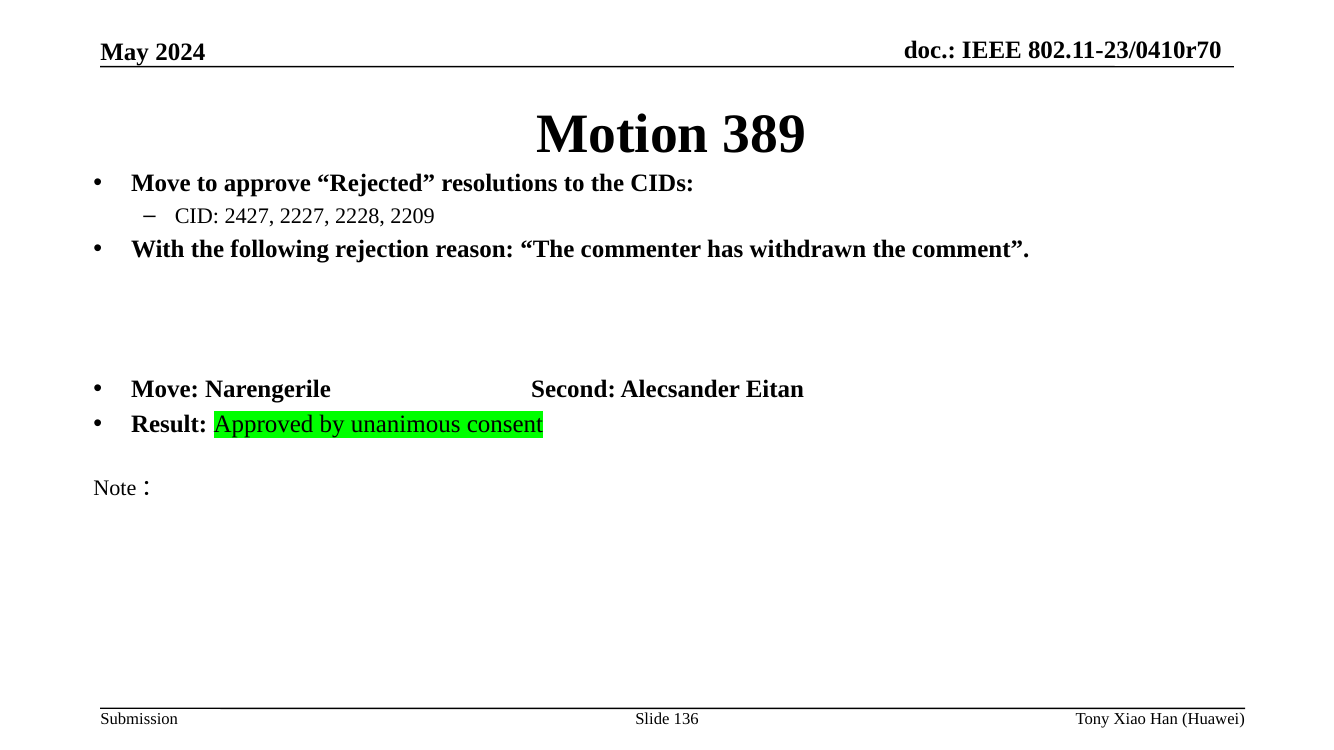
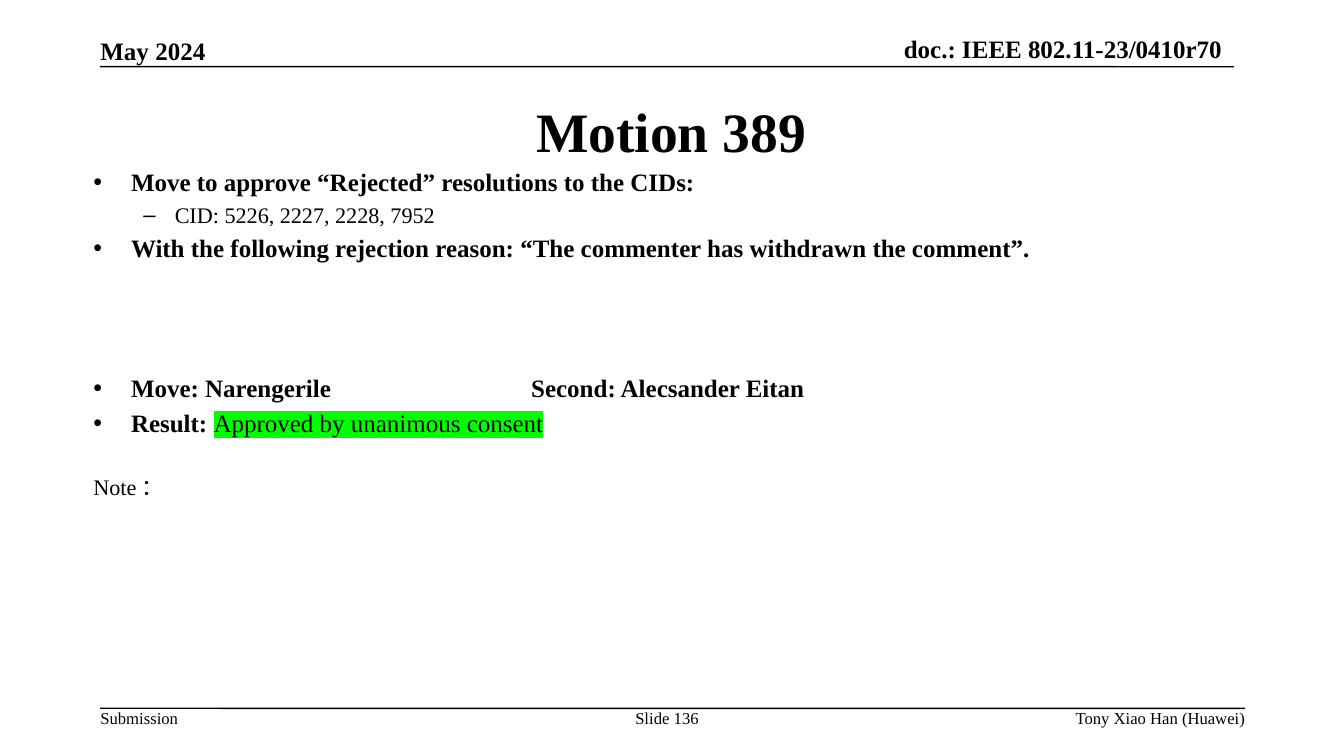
2427: 2427 -> 5226 (249, 216)
2209: 2209 -> 7952 (413, 216)
